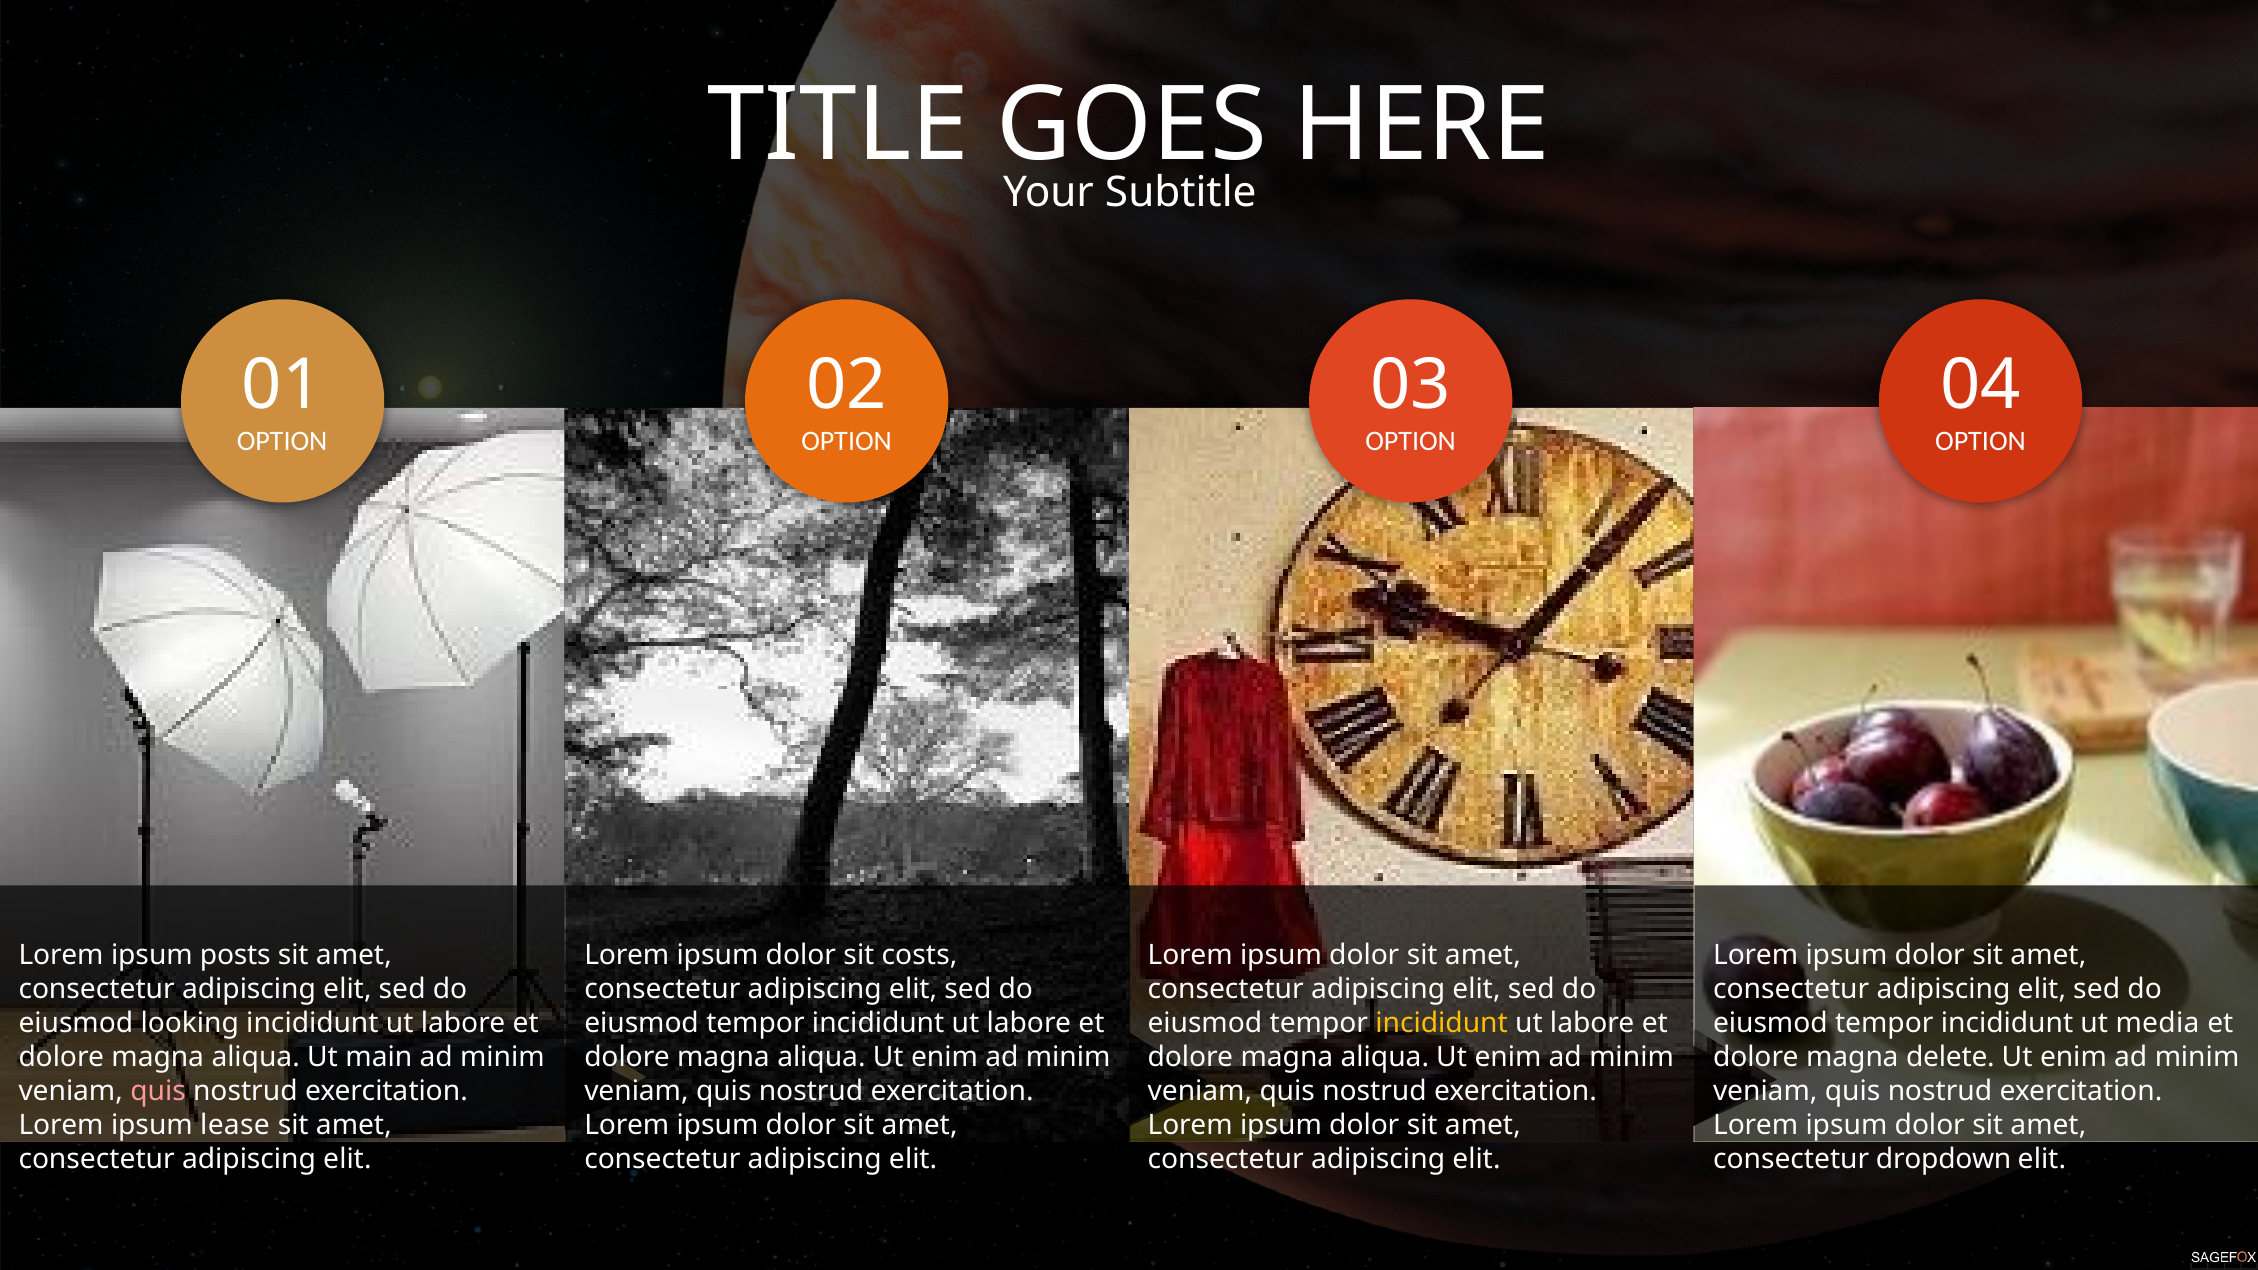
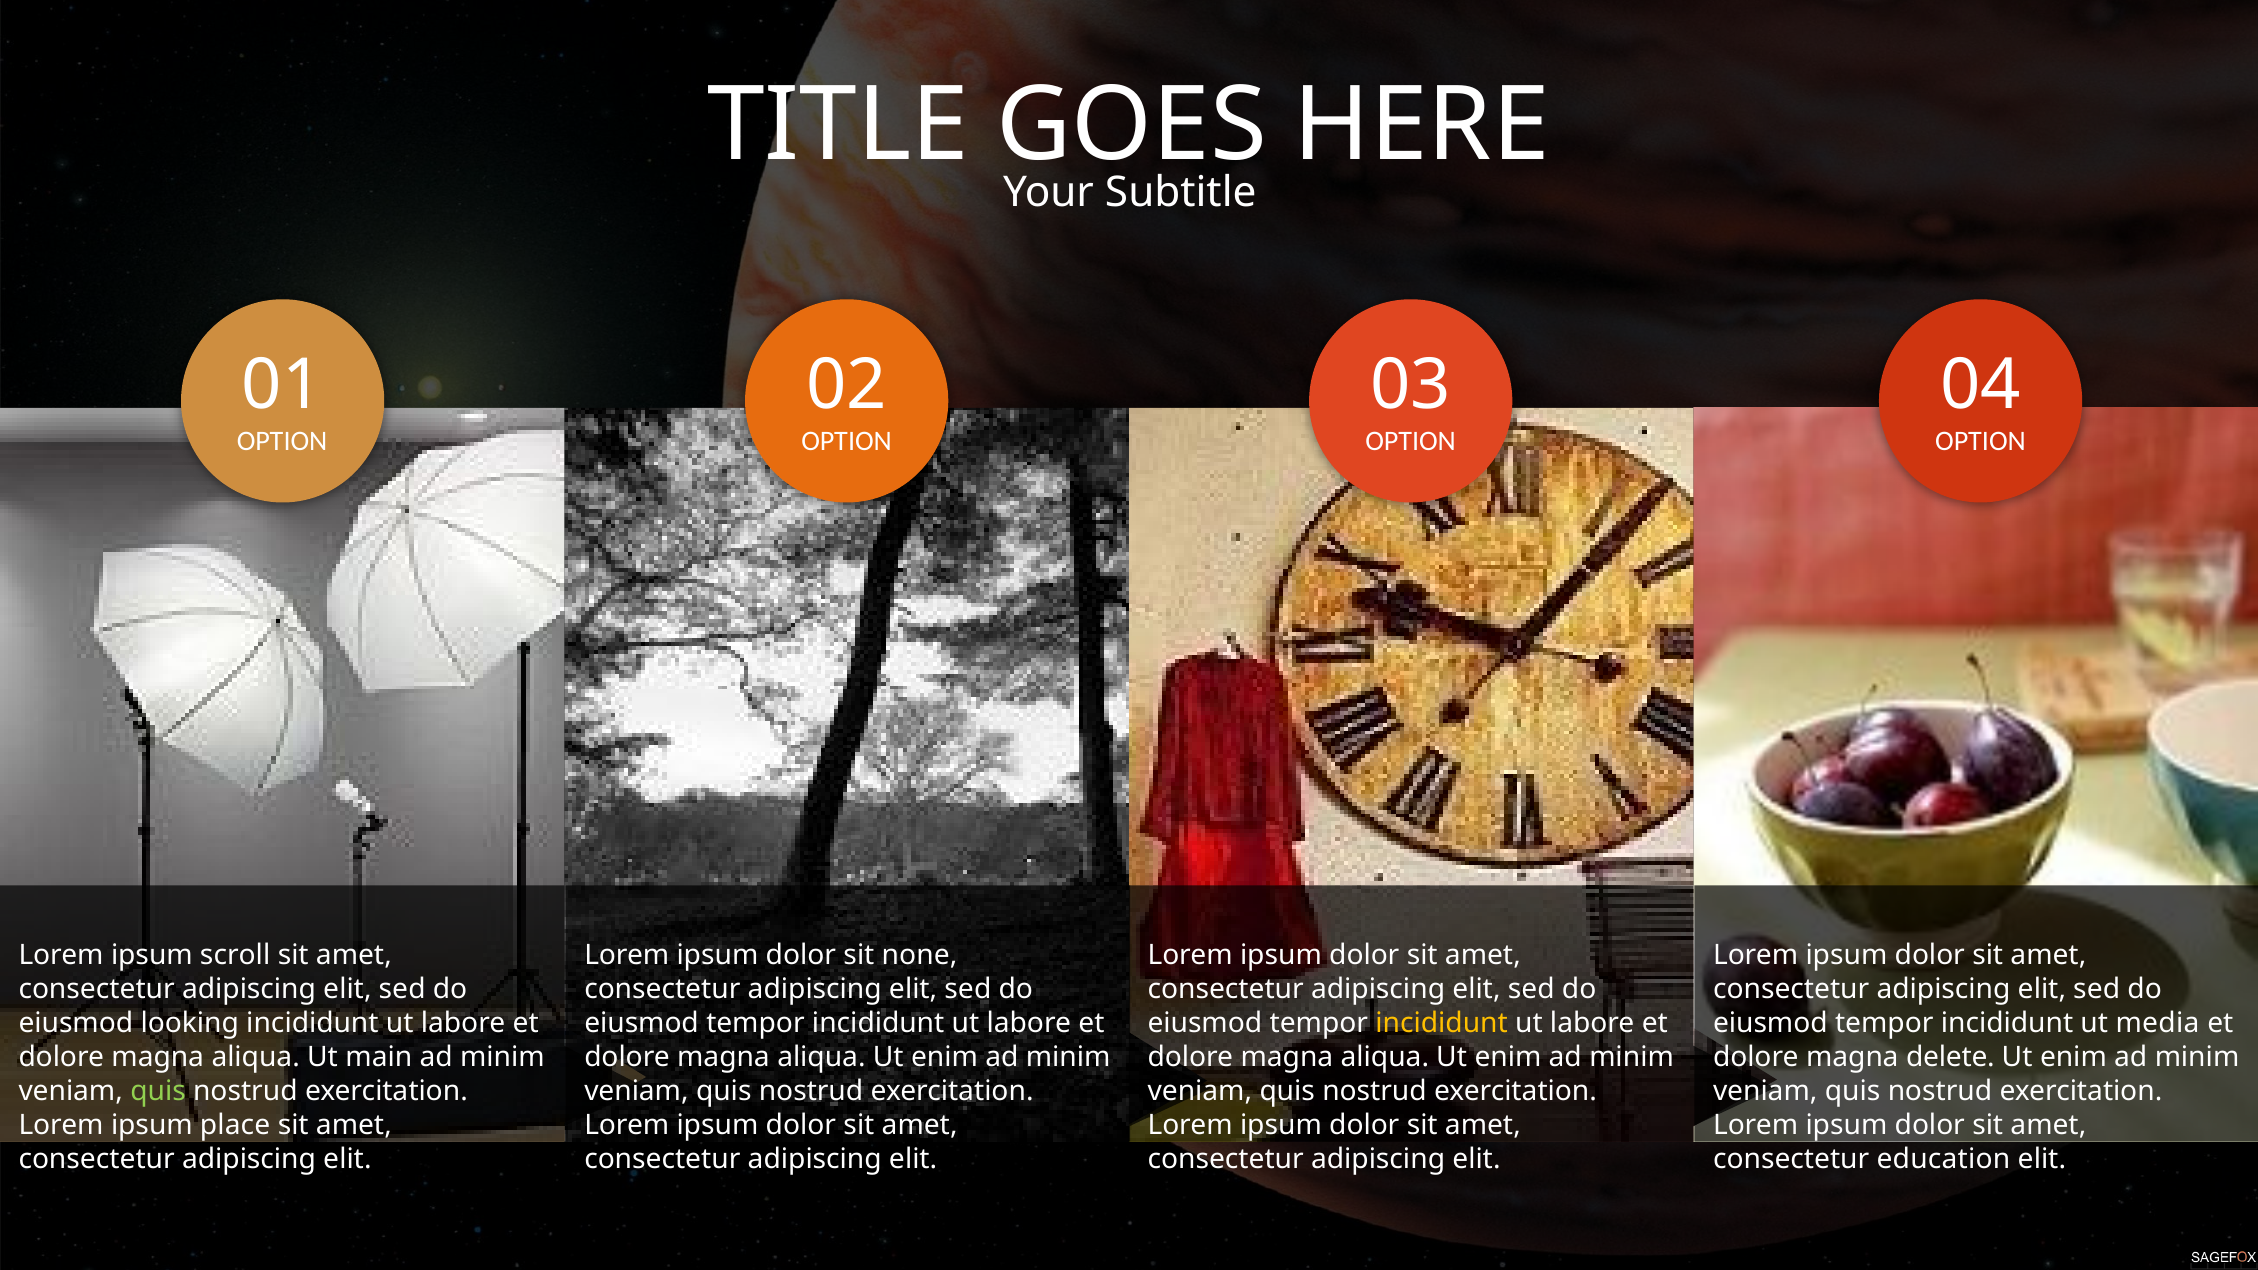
posts: posts -> scroll (235, 956)
costs: costs -> none (919, 956)
quis colour: pink -> light green (158, 1091)
lease: lease -> place (235, 1125)
dropdown: dropdown -> education (1943, 1159)
